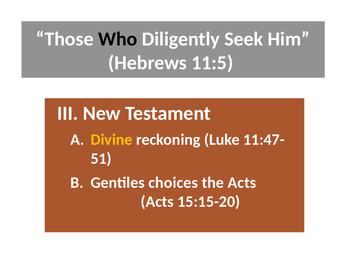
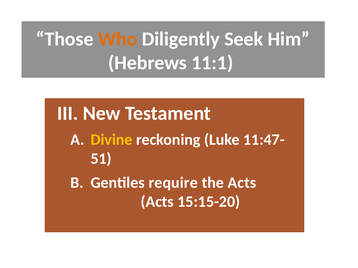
Who colour: black -> orange (118, 39)
11:5: 11:5 -> 11:1 (212, 63)
choices: choices -> require (173, 183)
